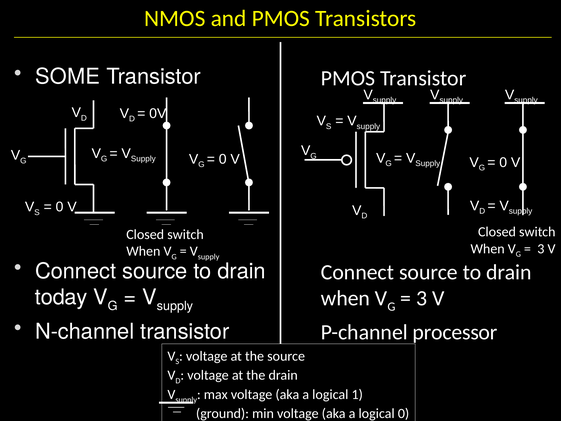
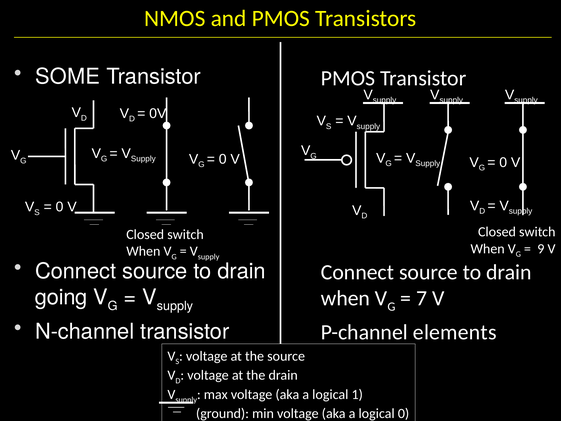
3: 3 -> 9 (541, 249)
today: today -> going (61, 297)
3: 3 -> 7 (422, 298)
processor: processor -> elements (455, 332)
